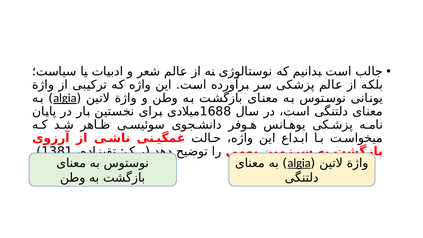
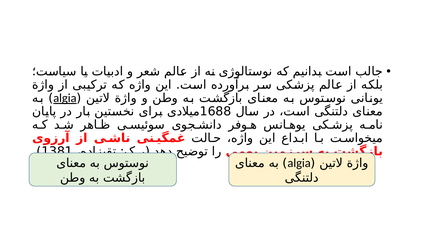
algia underline: present -> none (299, 163)
